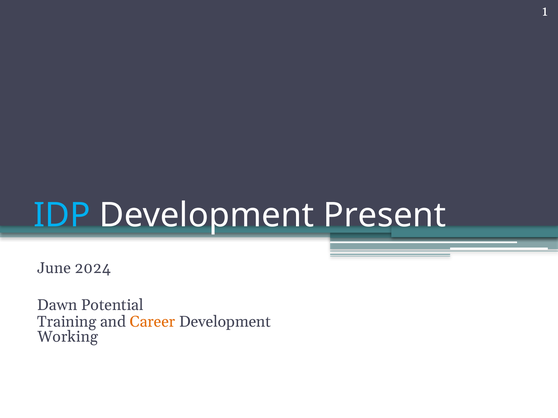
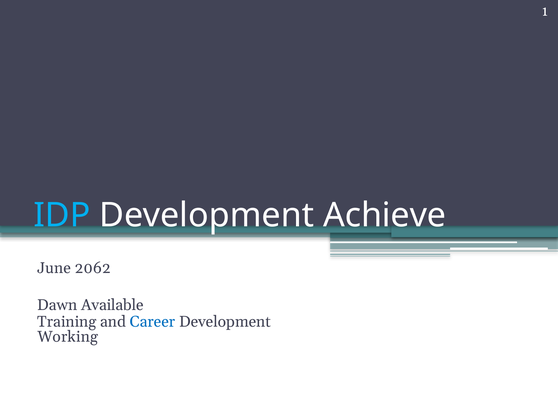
Present: Present -> Achieve (385, 215)
2024: 2024 -> 2062 (93, 268)
Potential: Potential -> Available (112, 305)
Career colour: orange -> blue (153, 322)
